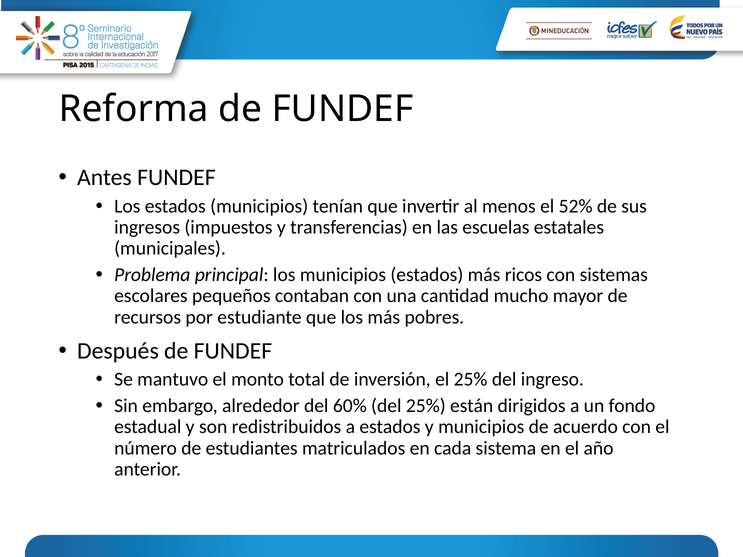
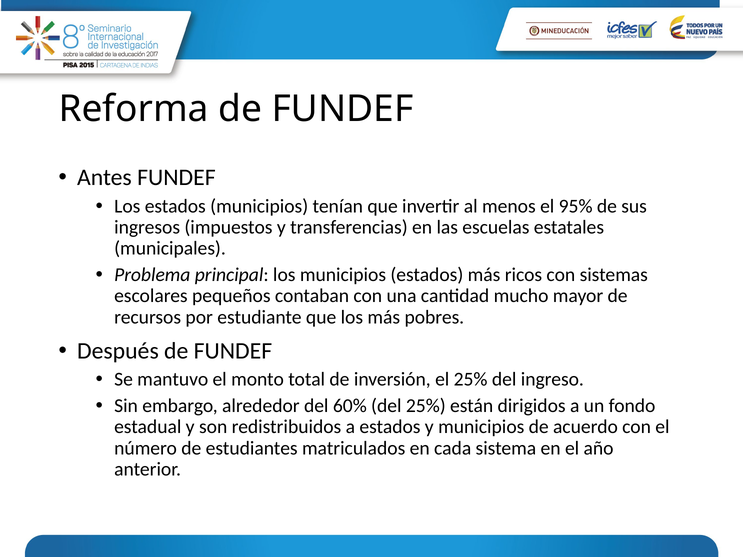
52%: 52% -> 95% (576, 206)
